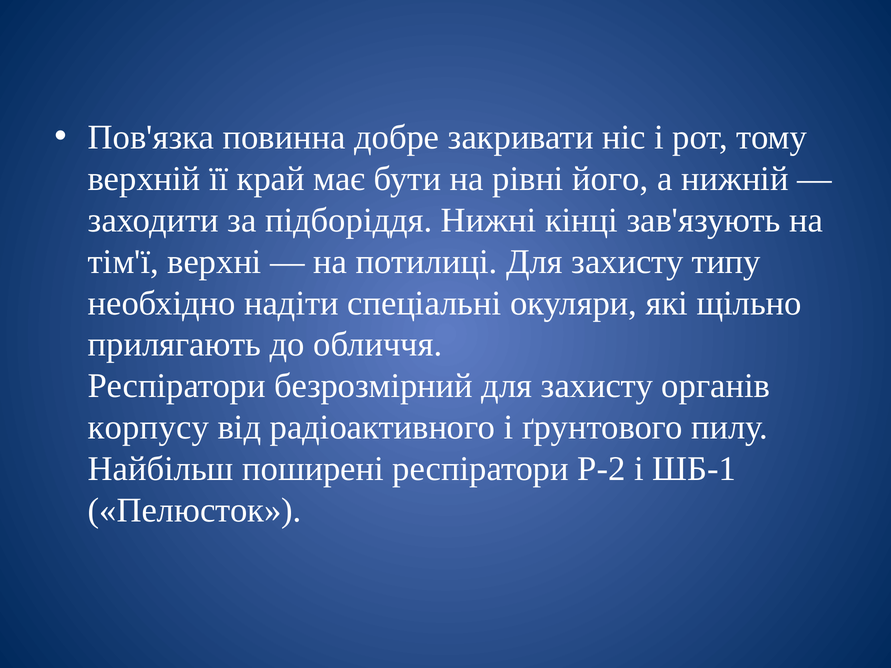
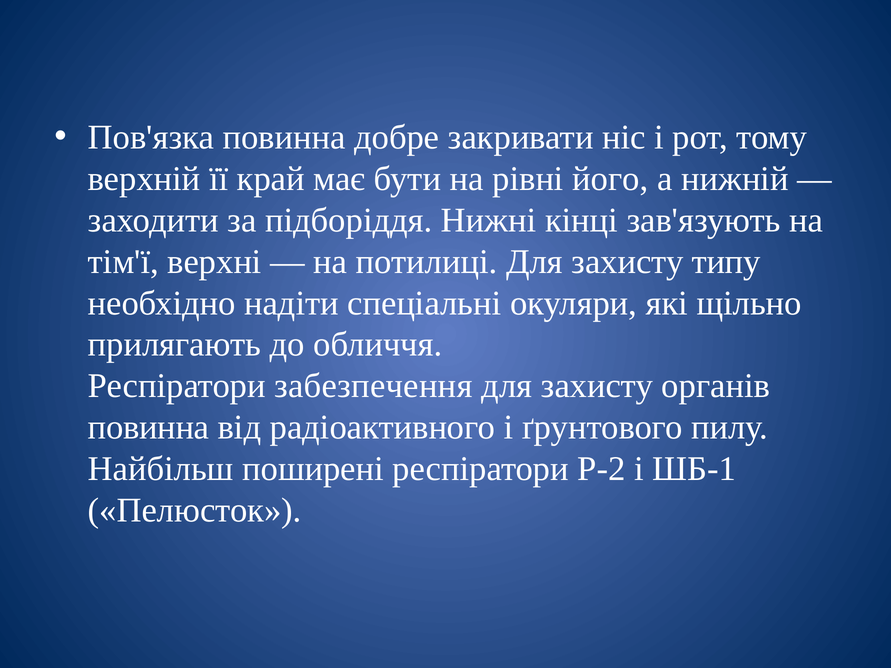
безрозмірний: безрозмірний -> забезпечення (373, 386)
корпусу: корпусу -> повинна (149, 428)
